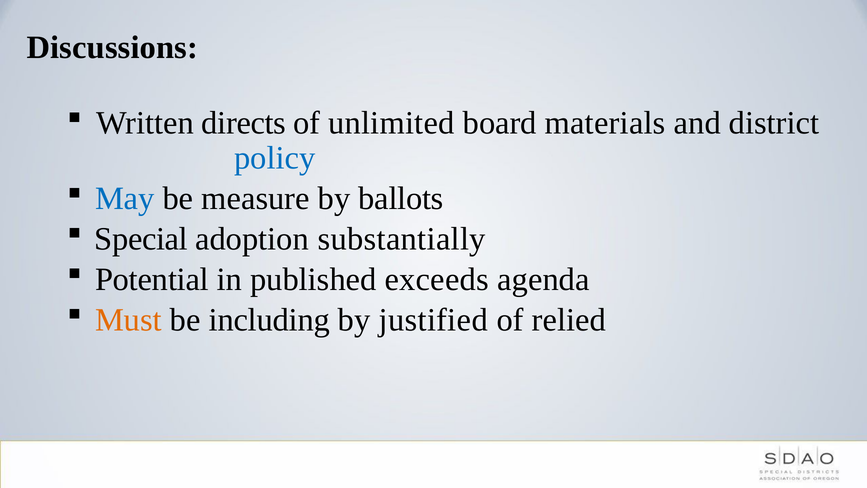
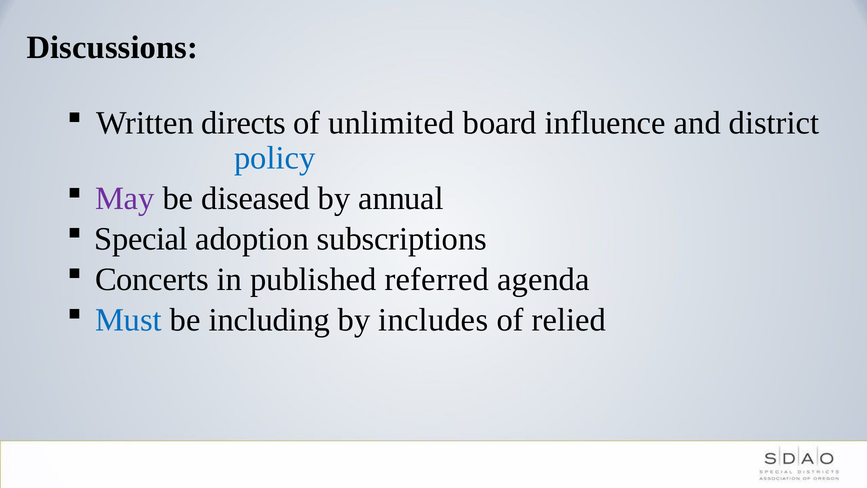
materials: materials -> influence (605, 123)
May colour: blue -> purple (125, 198)
measure: measure -> diseased (256, 198)
ballots: ballots -> annual (401, 198)
substantially: substantially -> subscriptions (402, 239)
Potential: Potential -> Concerts (152, 279)
exceeds: exceeds -> referred (437, 279)
Must colour: orange -> blue (128, 320)
justified: justified -> includes (433, 320)
